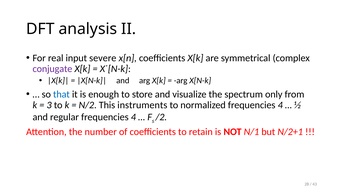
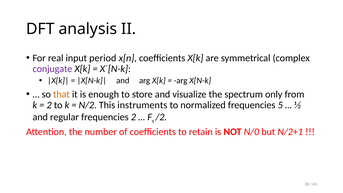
severe: severe -> period (103, 58)
that colour: blue -> orange (61, 94)
3: 3 -> 2 (49, 105)
normalized frequencies 4: 4 -> 5 (280, 105)
regular frequencies 4: 4 -> 2 (133, 117)
N/1: N/1 -> N/0 (251, 132)
